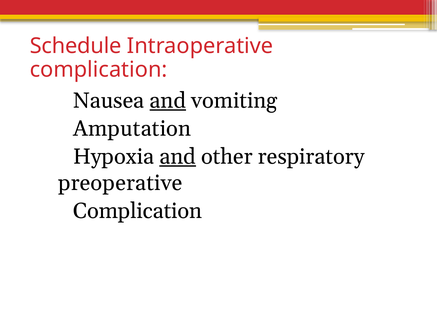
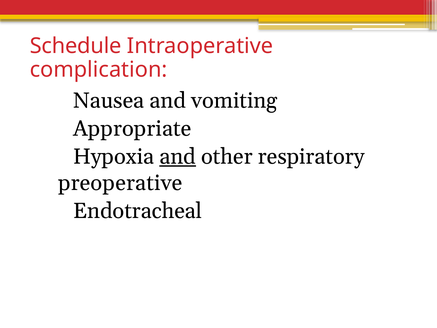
and underline: present -> none (168, 101)
Amputation: Amputation -> Appropriate (132, 129)
Complication: Complication -> Endotracheal (138, 211)
